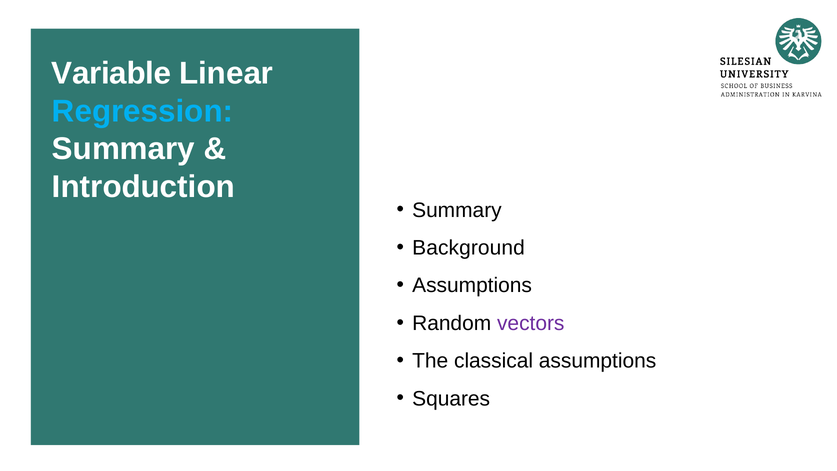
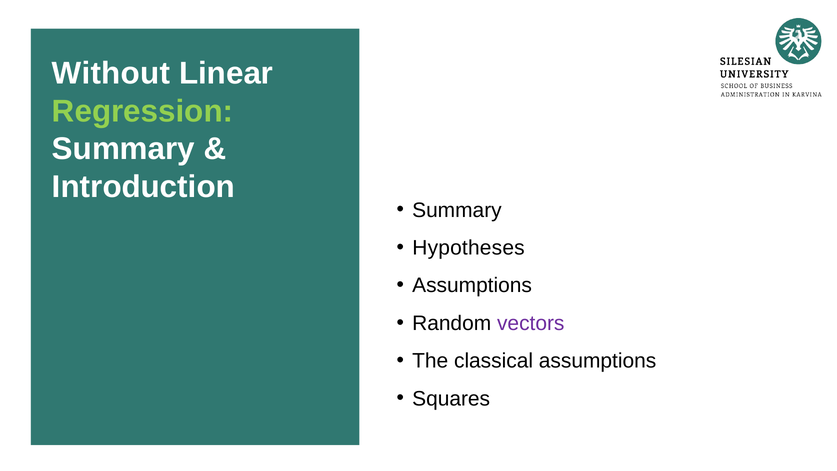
Variable: Variable -> Without (111, 74)
Regression colour: light blue -> light green (143, 111)
Background: Background -> Hypotheses (468, 248)
